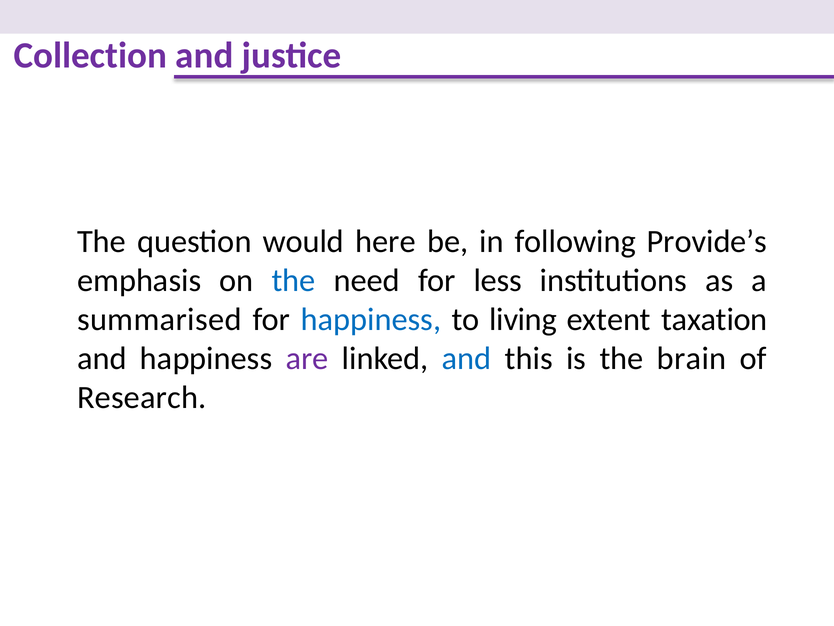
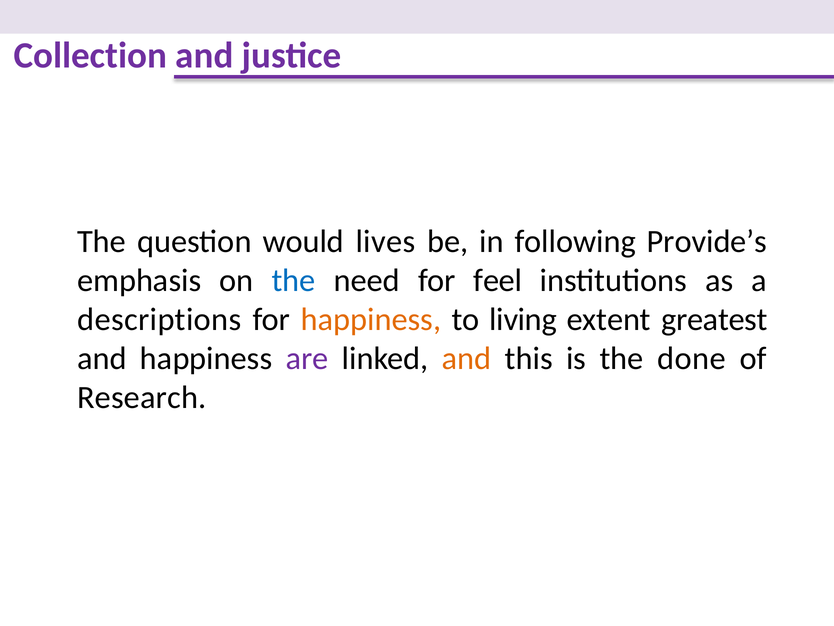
here: here -> lives (385, 242)
less: less -> feel (498, 281)
summarised: summarised -> descriptions (159, 319)
happiness colour: blue -> orange (371, 319)
taxation: taxation -> greatest (714, 319)
and colour: blue -> orange (467, 358)
brain: brain -> done (692, 358)
